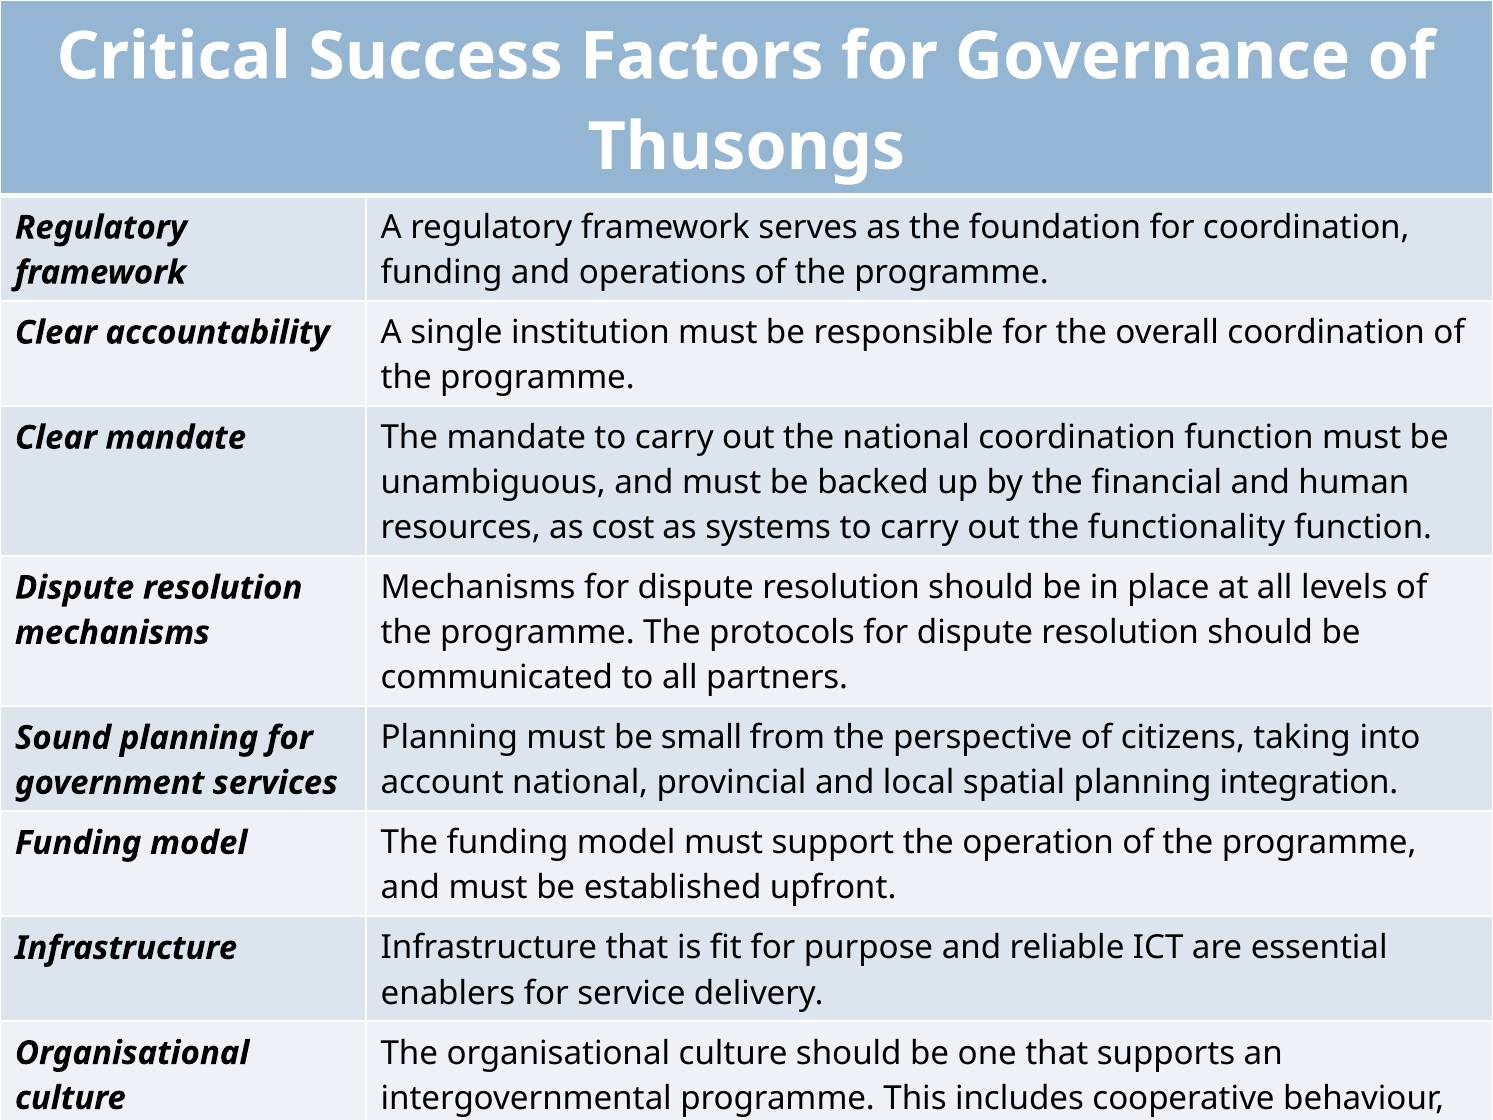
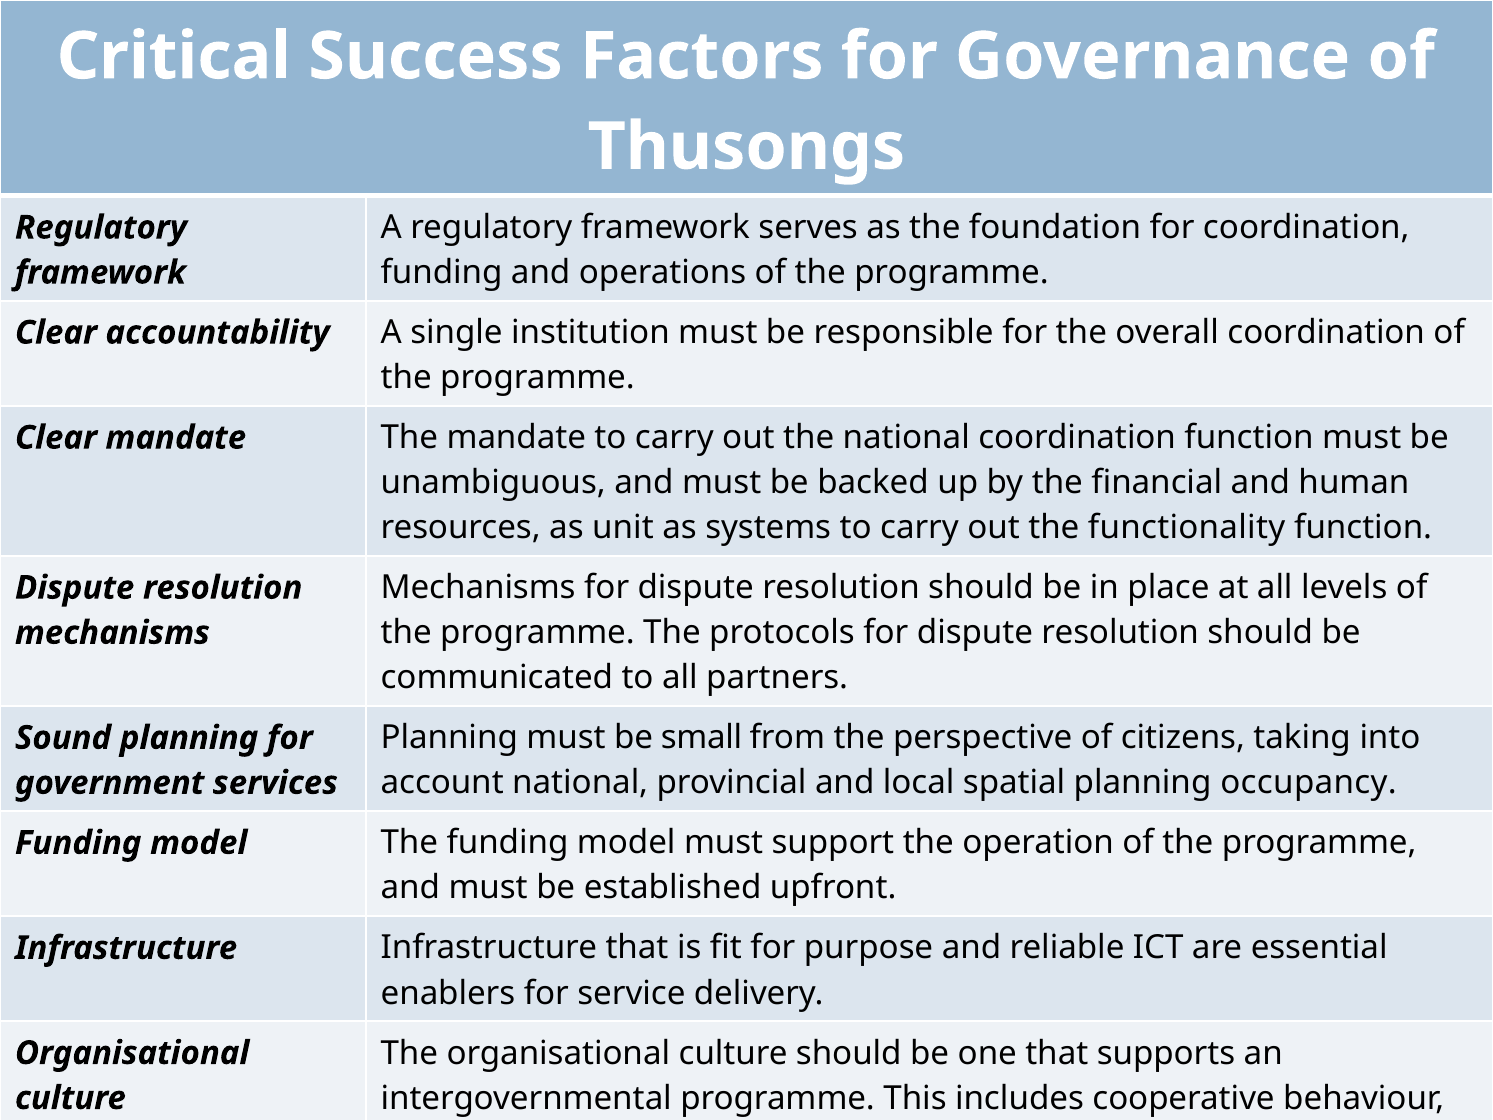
cost: cost -> unit (623, 528)
integration: integration -> occupancy (1309, 783)
